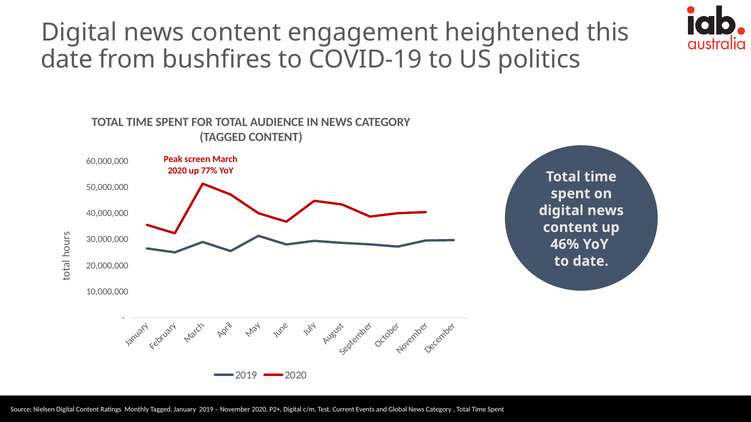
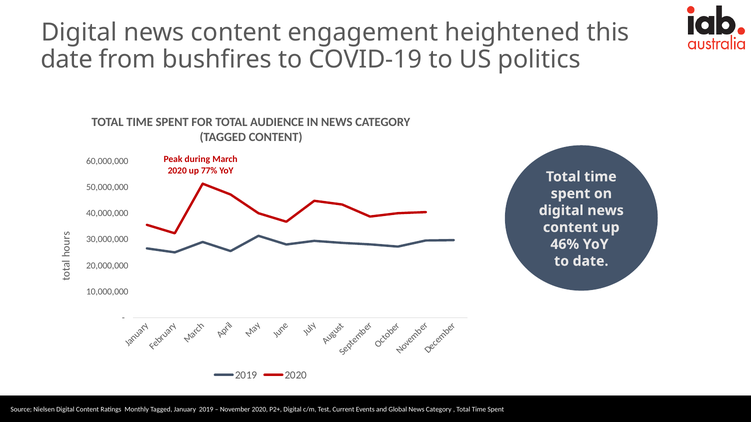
screen: screen -> during (197, 159)
